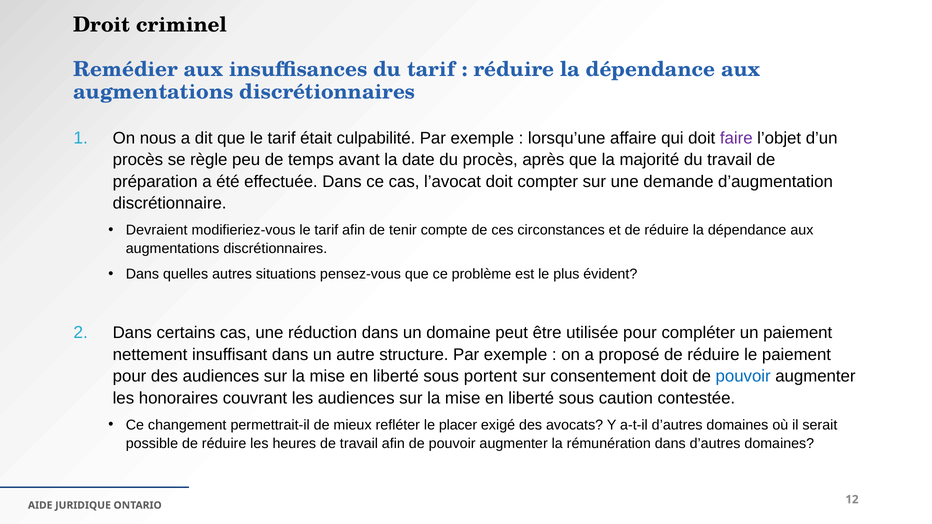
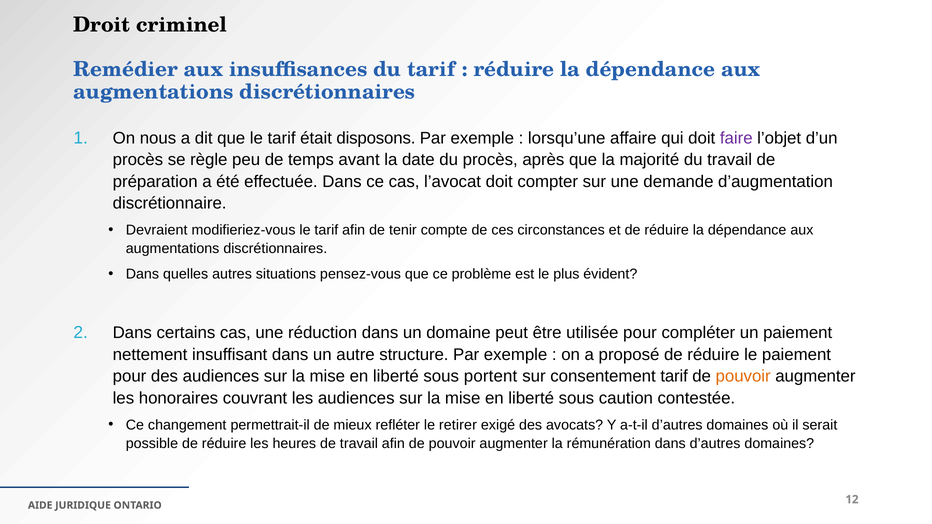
culpabilité: culpabilité -> disposons (376, 138)
consentement doit: doit -> tarif (674, 377)
pouvoir colour: blue -> orange (743, 377)
placer: placer -> retirer (458, 425)
